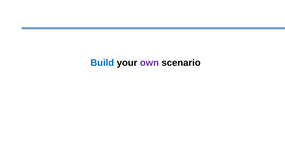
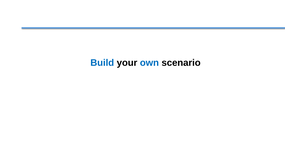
own colour: purple -> blue (149, 63)
